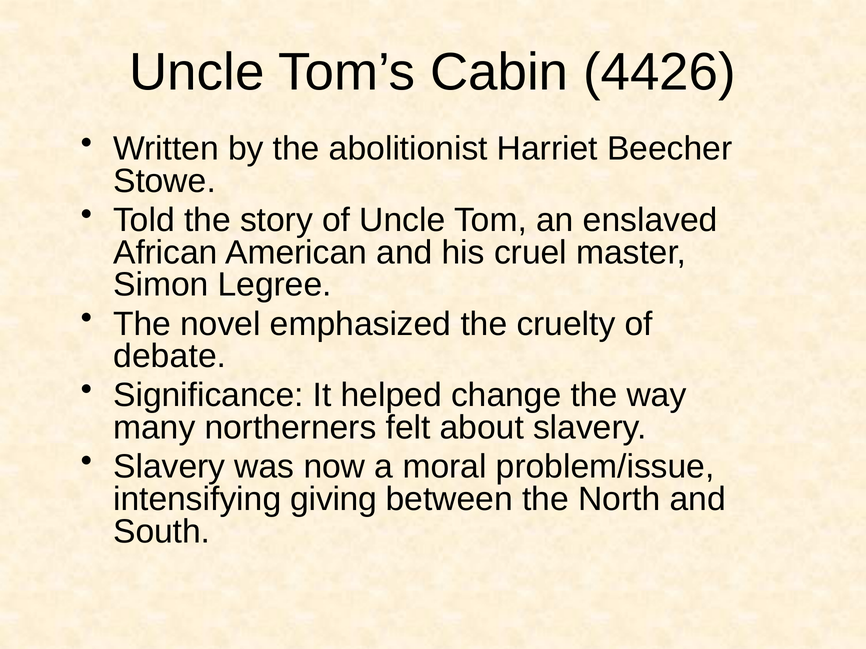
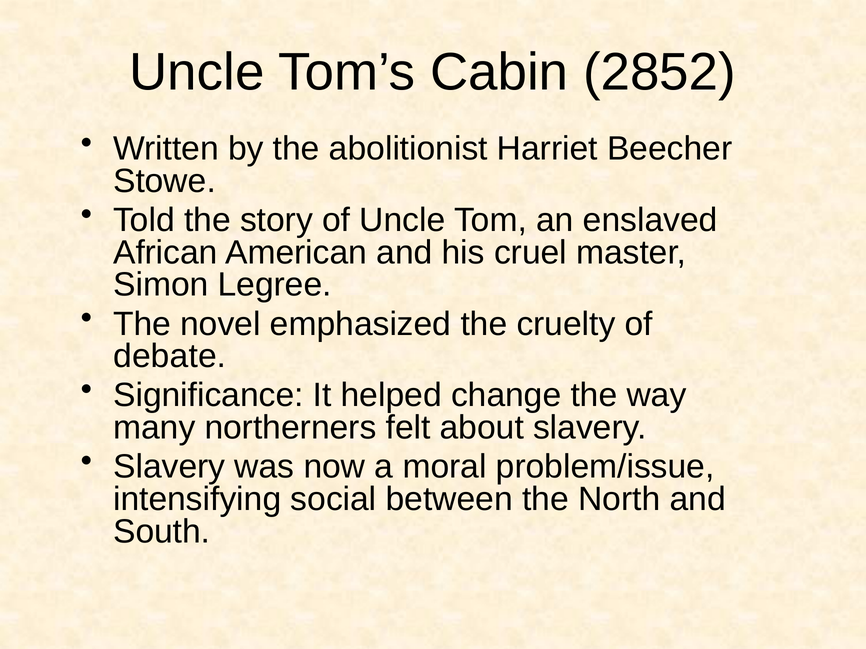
4426: 4426 -> 2852 (659, 72)
giving: giving -> social (333, 499)
